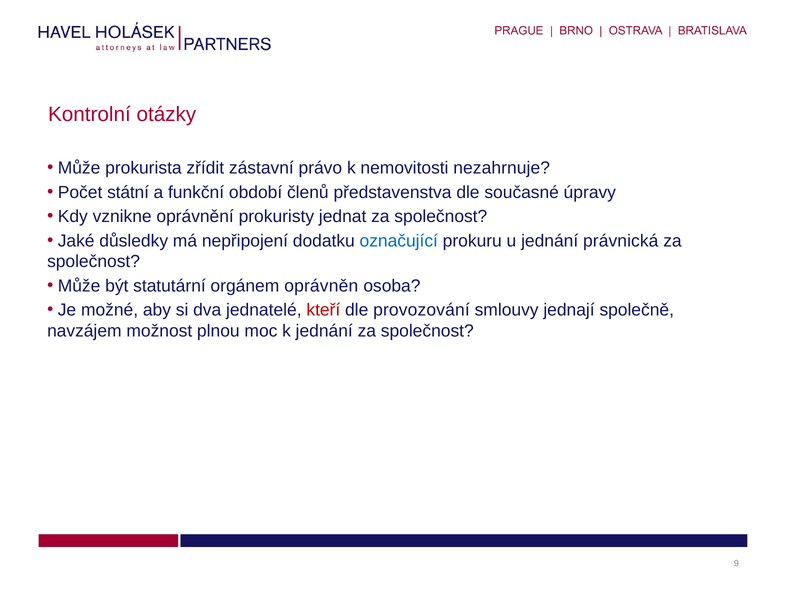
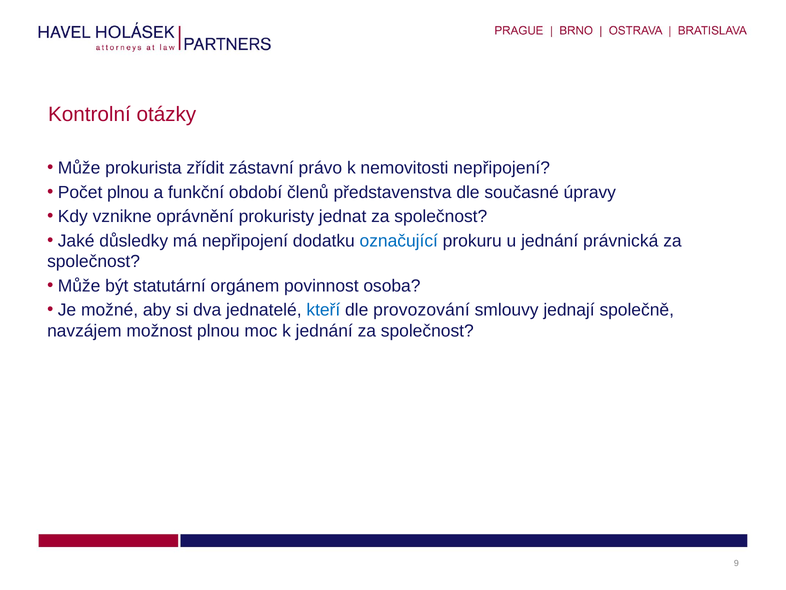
nemovitosti nezahrnuje: nezahrnuje -> nepřipojení (502, 168)
Počet státní: státní -> plnou (128, 192)
oprávněn: oprávněn -> povinnost (321, 286)
kteří colour: red -> blue (323, 310)
